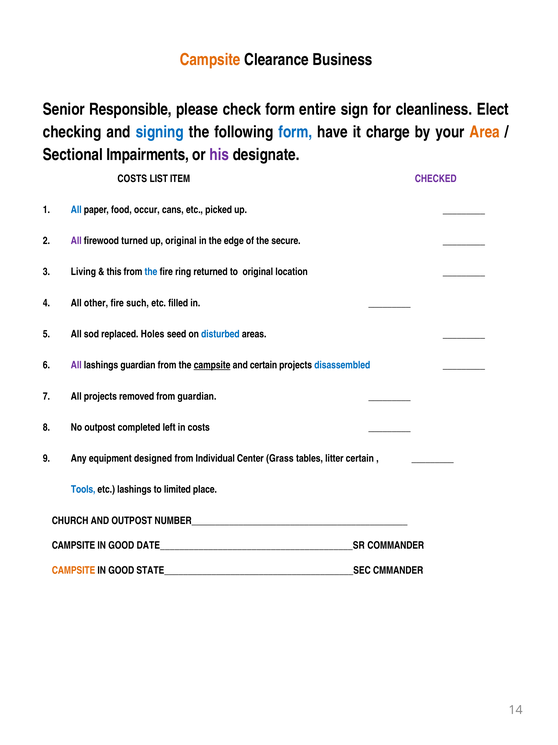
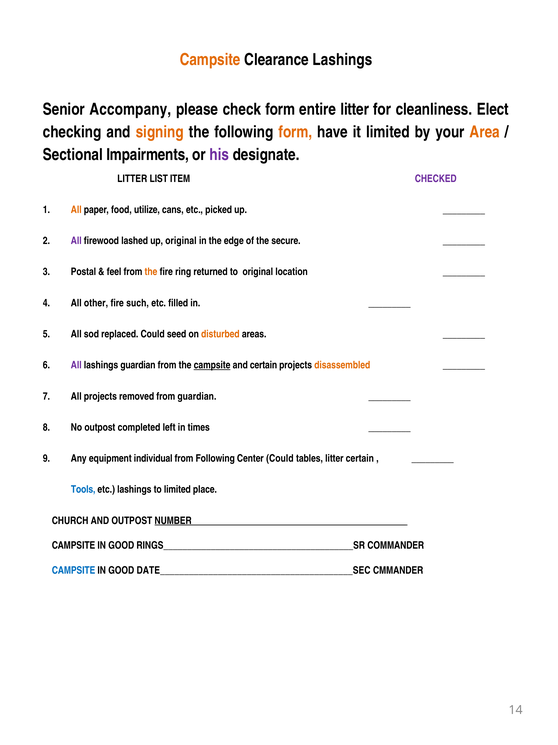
Clearance Business: Business -> Lashings (342, 60)
Responsible: Responsible -> Accompany (130, 109)
entire sign: sign -> litter (355, 109)
signing colour: blue -> orange (160, 132)
form colour: blue -> orange (295, 132)
it charge: charge -> limited (388, 132)
COSTS: COSTS -> LITTER (132, 178)
All colour: blue -> orange (76, 209)
occur: occur -> utilize (147, 209)
turned: turned -> lashed (135, 240)
Living: Living -> Postal (83, 272)
this: this -> feel (114, 272)
the colour: blue -> orange (151, 272)
replaced Holes: Holes -> Could (153, 334)
disturbed colour: blue -> orange (220, 334)
disassembled colour: blue -> orange (342, 365)
in costs: costs -> times (199, 427)
designed: designed -> individual (153, 458)
from Individual: Individual -> Following (215, 458)
Center Grass: Grass -> Could (280, 458)
NUMBER______________________________________________ underline: none -> present (281, 520)
DATE________________________________________SR: DATE________________________________________SR -> RINGS________________________________________SR (251, 545)
CAMPSITE colour: orange -> blue (74, 570)
STATE________________________________________SEC: STATE________________________________________SEC -> DATE________________________________________SEC (254, 570)
